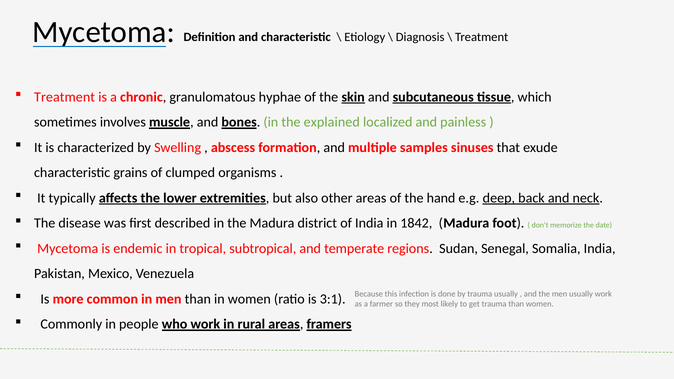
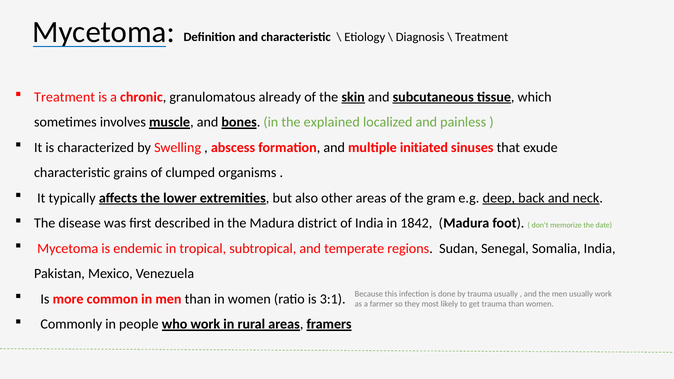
hyphae: hyphae -> already (280, 97)
samples: samples -> initiated (424, 147)
hand: hand -> gram (441, 198)
